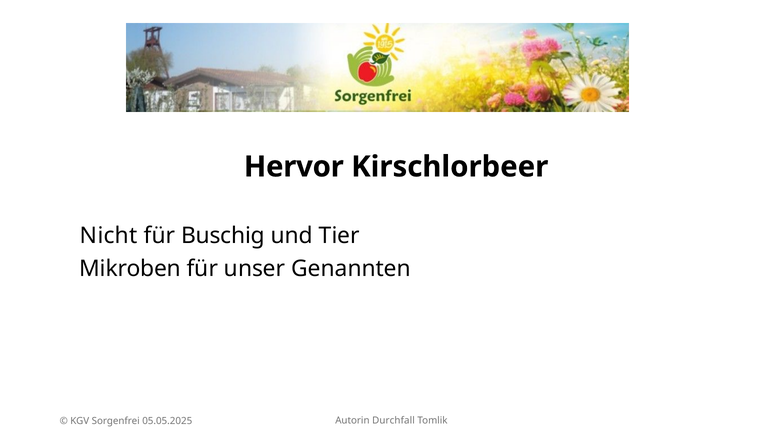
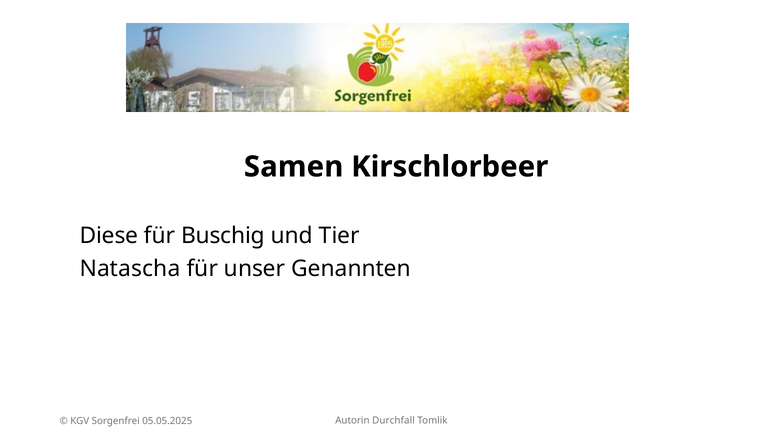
Hervor: Hervor -> Samen (294, 167)
Nicht: Nicht -> Diese (109, 235)
Mikroben: Mikroben -> Natascha (130, 268)
